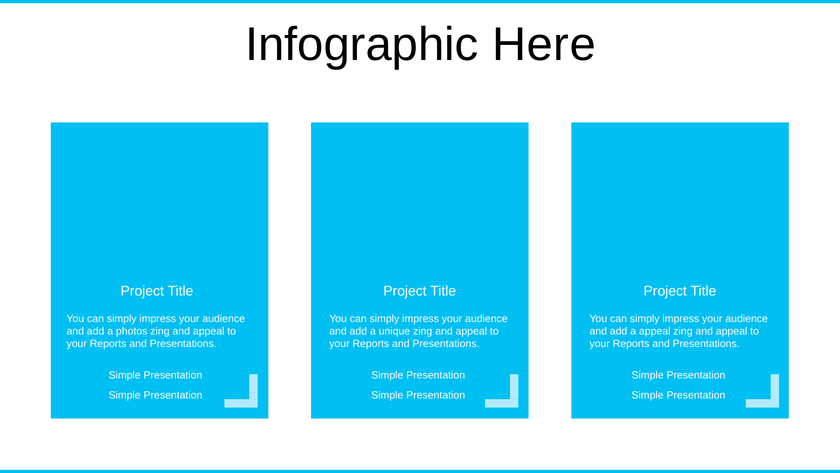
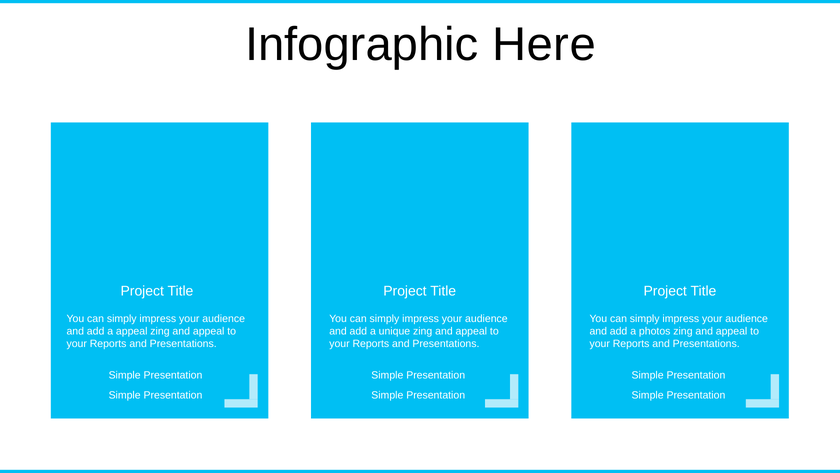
a photos: photos -> appeal (132, 331)
a appeal: appeal -> photos (655, 331)
